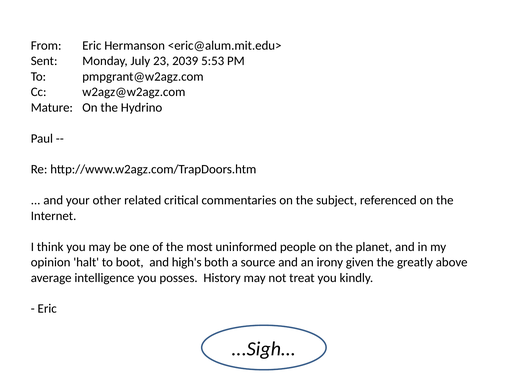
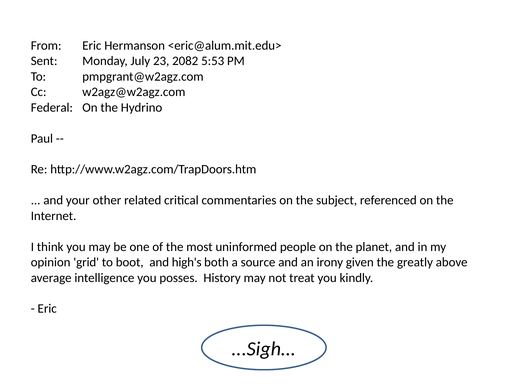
2039: 2039 -> 2082 (185, 61)
Mature: Mature -> Federal (52, 107)
halt: halt -> grid (86, 262)
